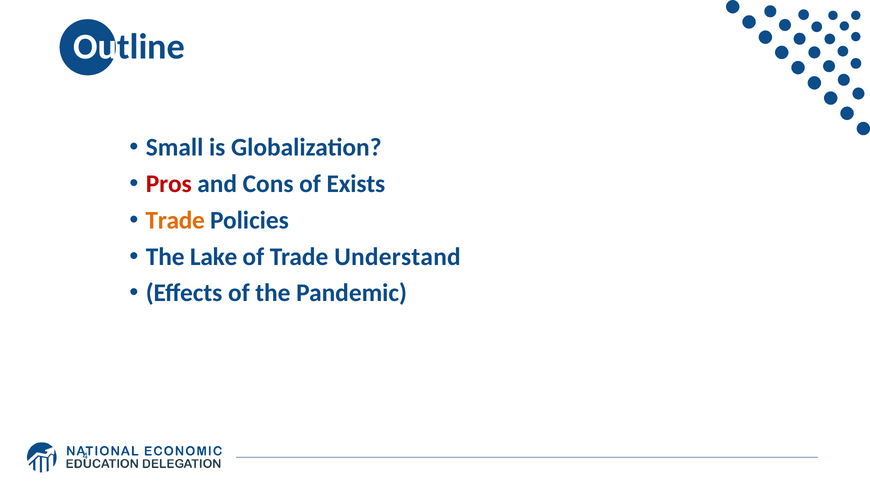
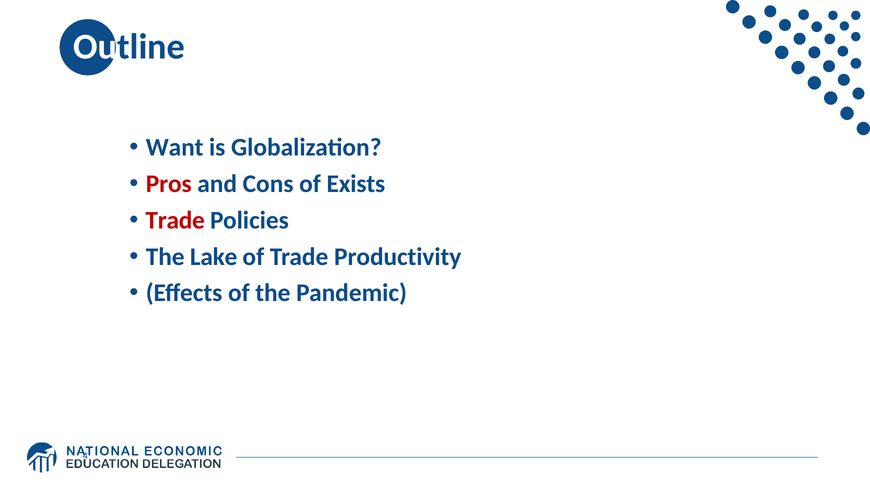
Small: Small -> Want (175, 147)
Trade colour: orange -> red (175, 220)
Understand: Understand -> Productivity (398, 257)
